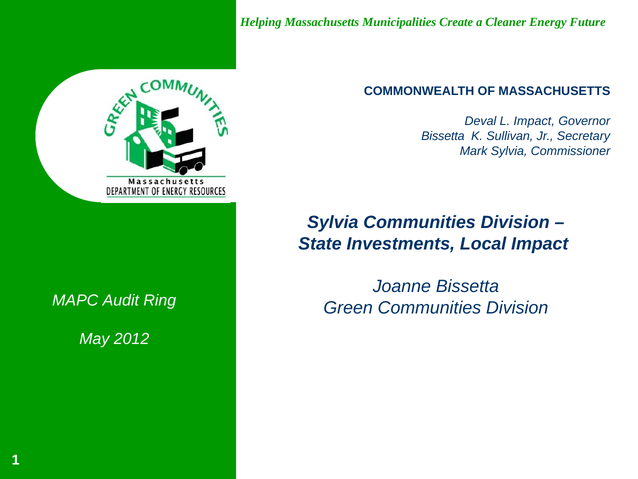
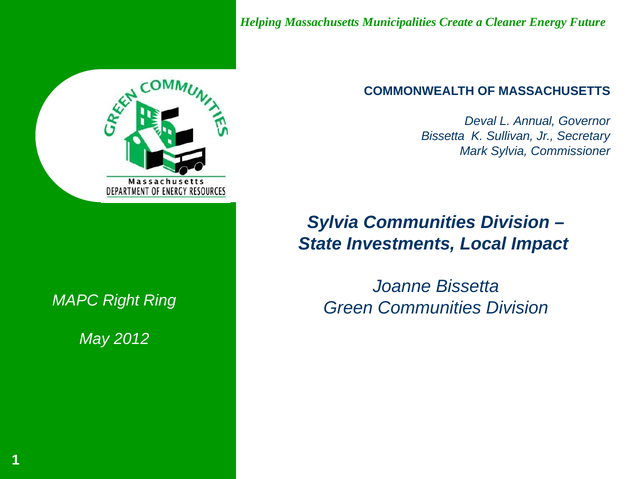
L Impact: Impact -> Annual (534, 121)
Audit: Audit -> Right (121, 300)
